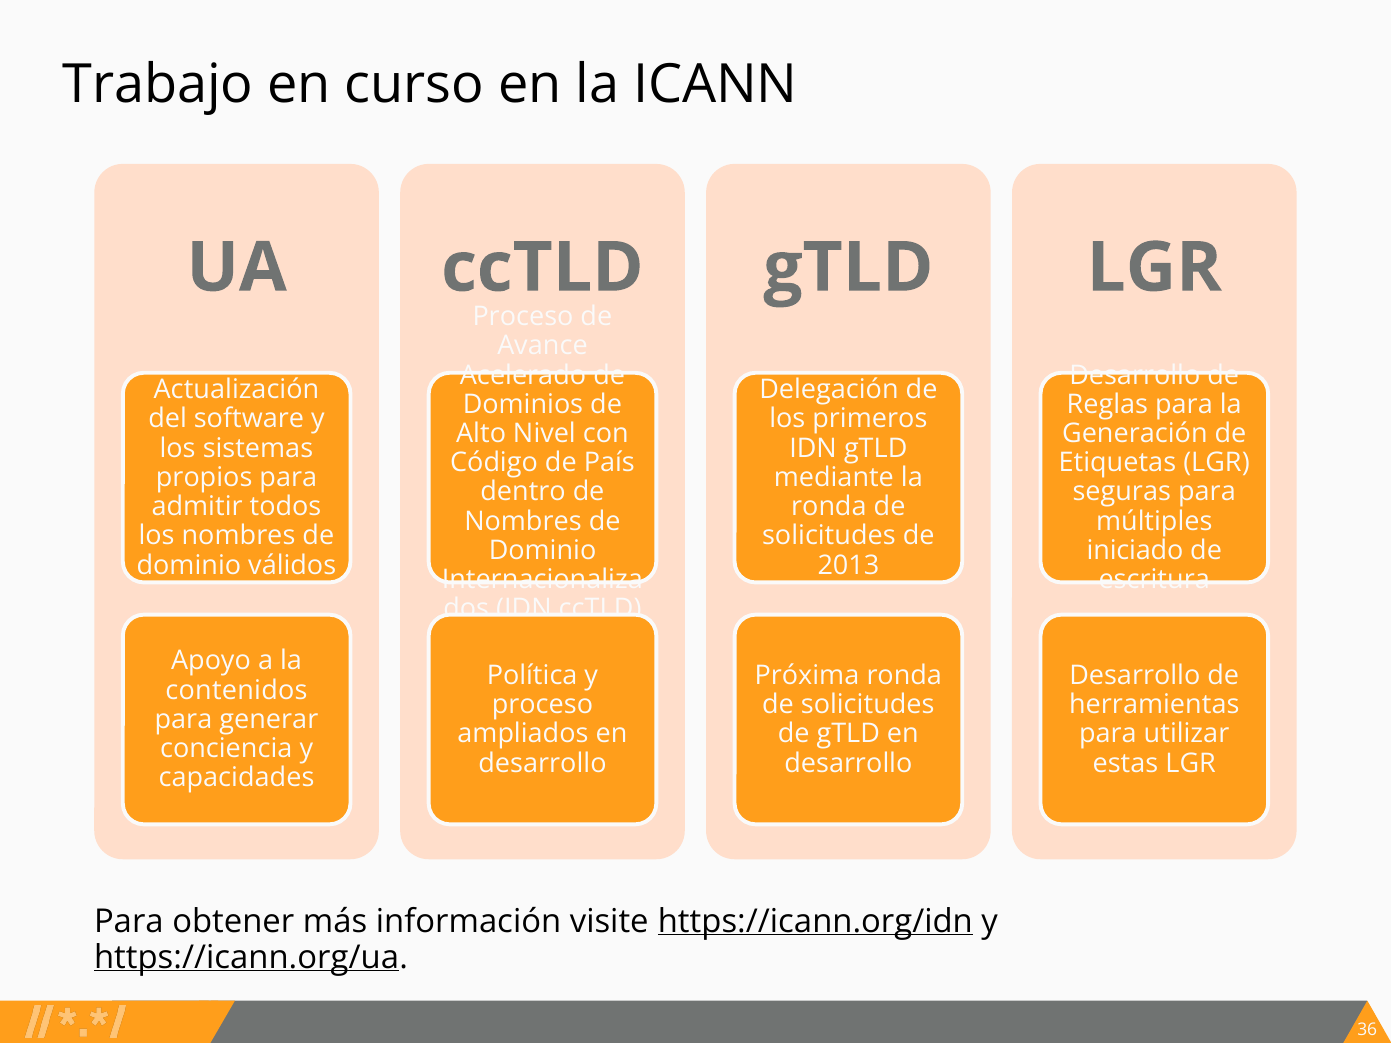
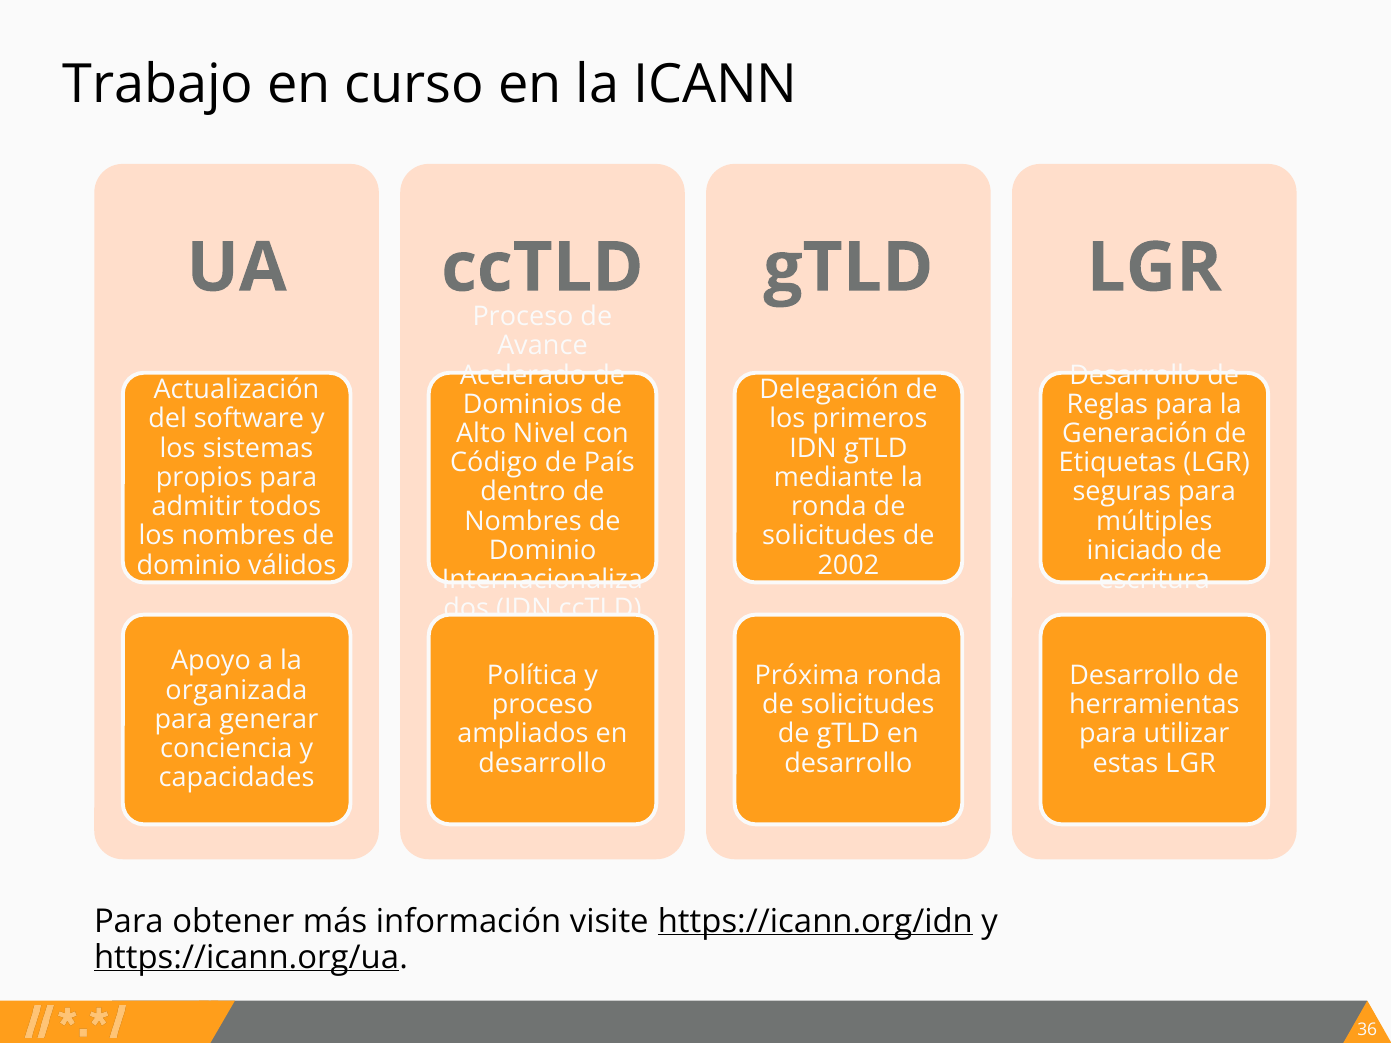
2013: 2013 -> 2002 (848, 565)
contenidos: contenidos -> organizada (236, 690)
